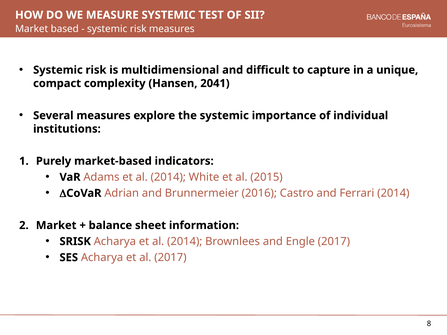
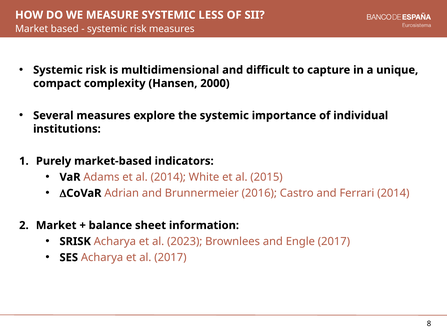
TEST: TEST -> LESS (211, 15)
2041: 2041 -> 2000 (215, 83)
Acharya et al 2014: 2014 -> 2023 (185, 242)
